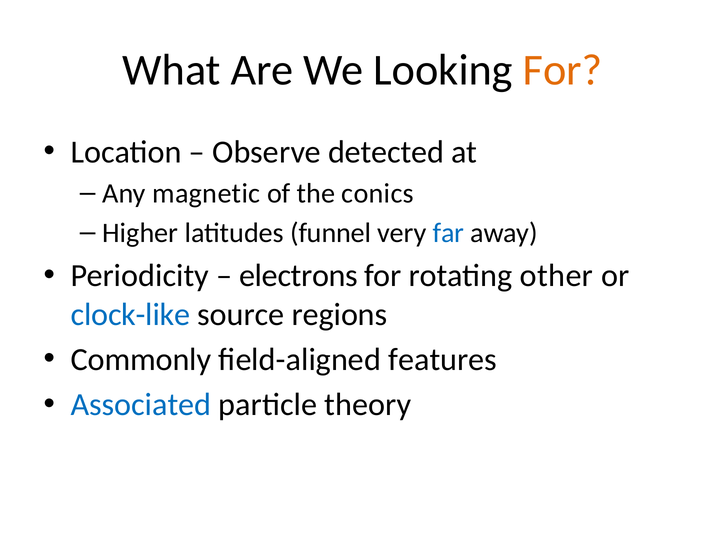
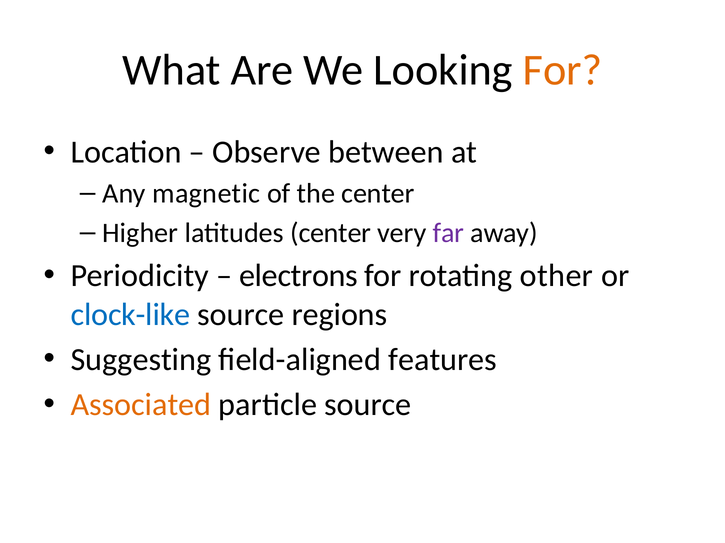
detected: detected -> between (386, 152)
the conics: conics -> center (378, 194)
latitudes funnel: funnel -> center (331, 233)
far colour: blue -> purple (448, 233)
Commonly: Commonly -> Suggesting (141, 360)
Associated colour: blue -> orange (141, 405)
particle theory: theory -> source (368, 405)
